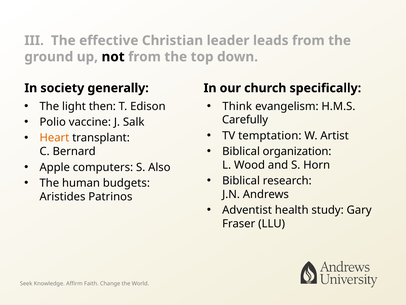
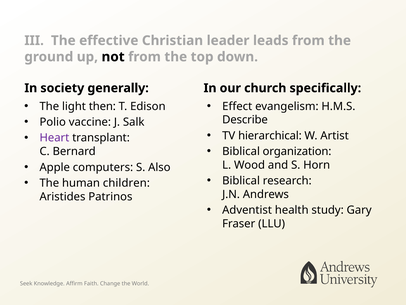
Think: Think -> Effect (237, 106)
Carefully: Carefully -> Describe (245, 120)
temptation: temptation -> hierarchical (270, 135)
Heart colour: orange -> purple (54, 138)
budgets: budgets -> children (126, 183)
